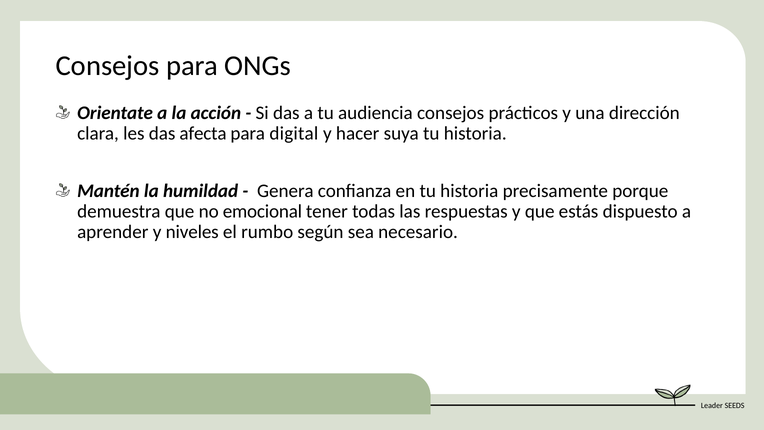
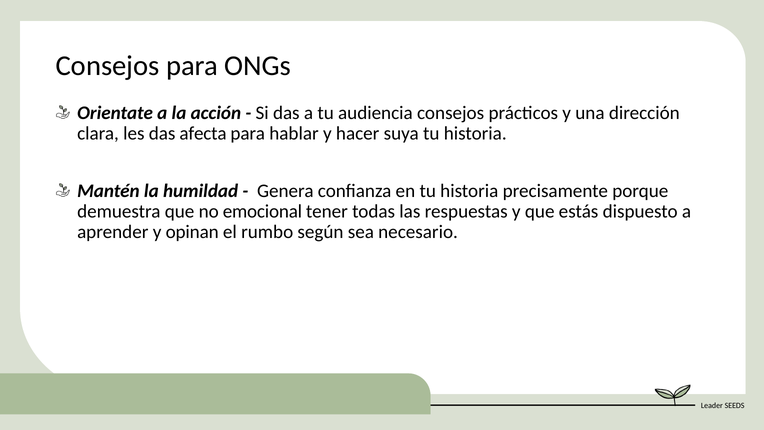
digital: digital -> hablar (294, 134)
niveles: niveles -> opinan (192, 232)
